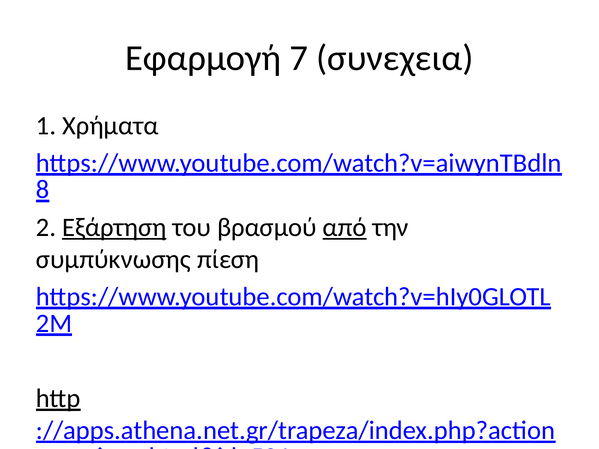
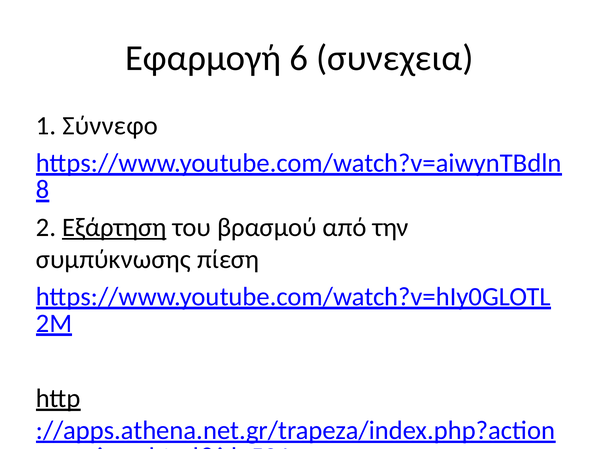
7: 7 -> 6 (299, 58)
Χρήματα: Χρήματα -> Σύννεφο (110, 126)
από underline: present -> none (345, 228)
